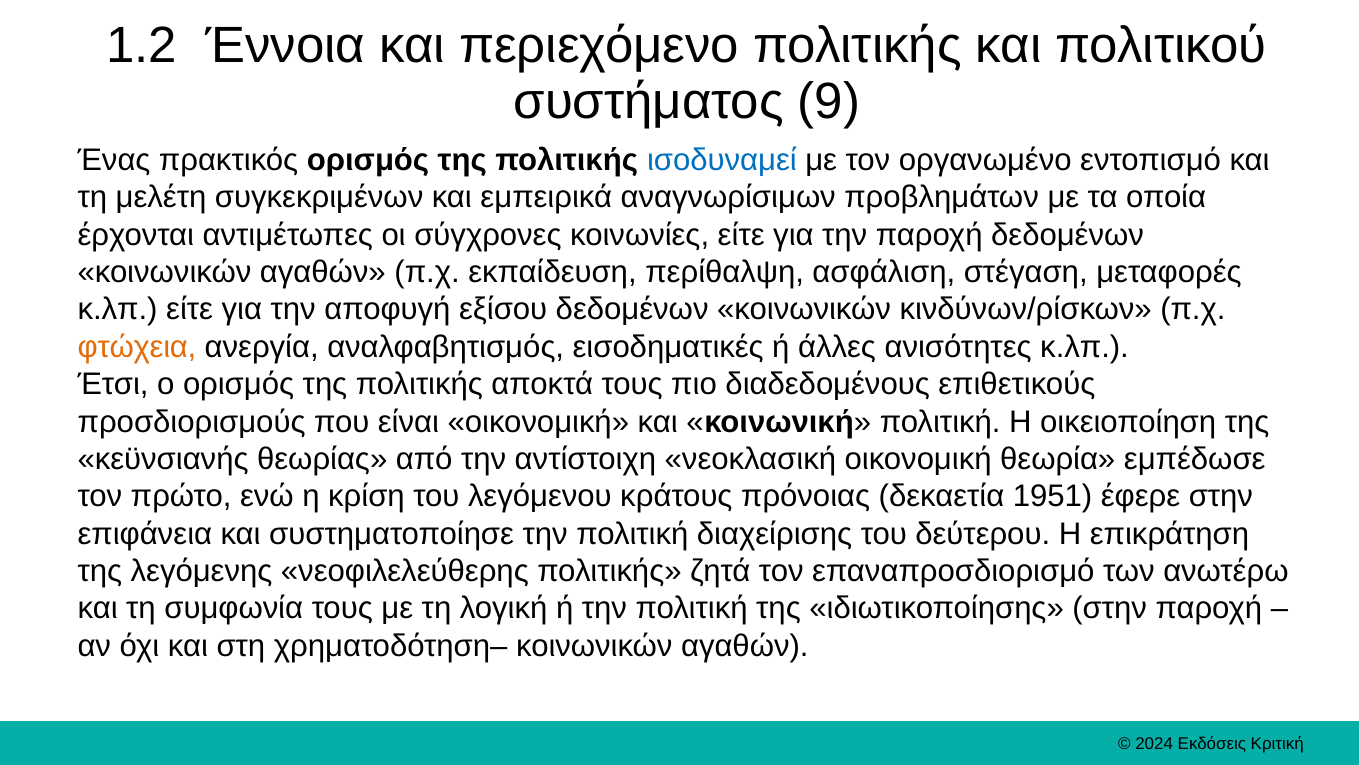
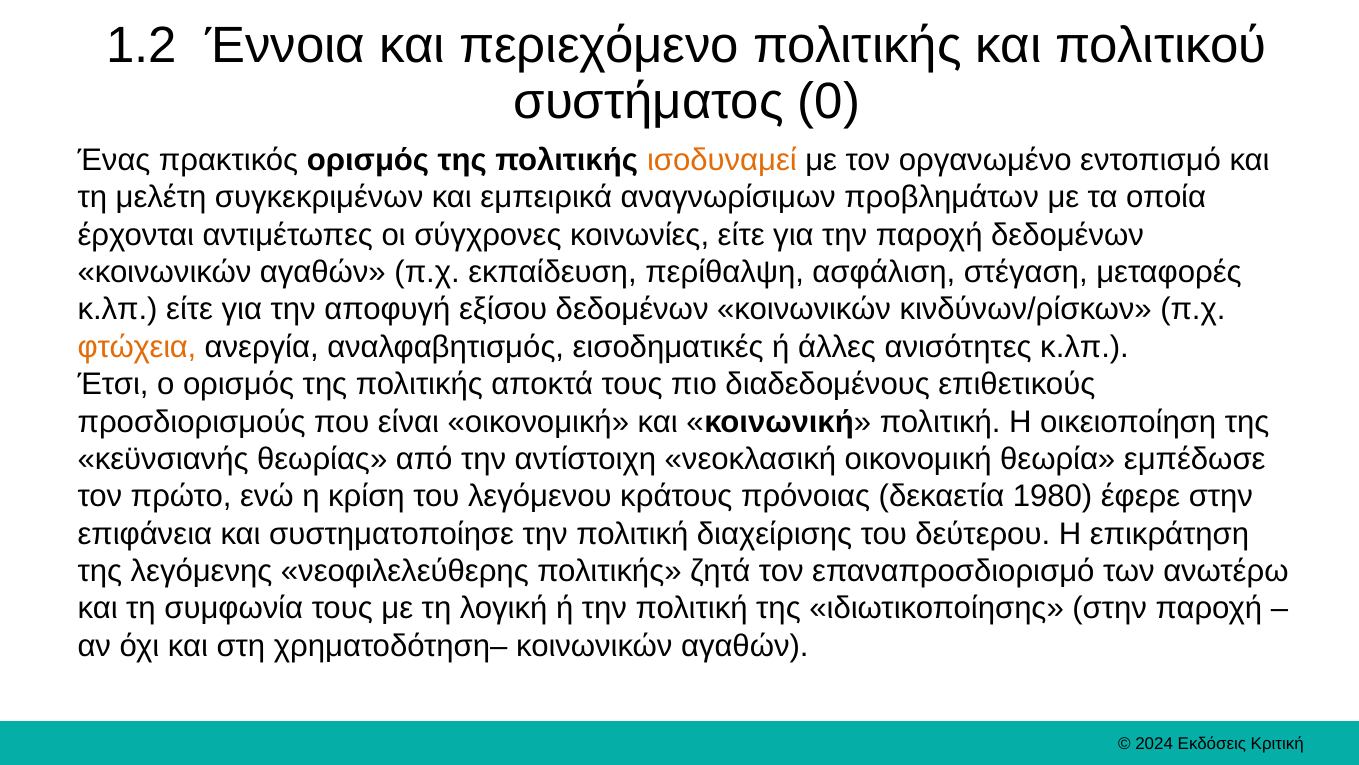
9: 9 -> 0 (829, 101)
ισοδυναμεί colour: blue -> orange (722, 160)
1951: 1951 -> 1980 (1053, 496)
